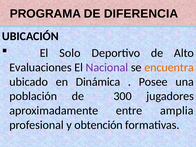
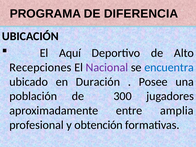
Solo: Solo -> Aquí (70, 53)
Evaluaciones: Evaluaciones -> Recepciones (40, 67)
encuentra colour: orange -> blue (169, 67)
Dinámica: Dinámica -> Duración (98, 82)
